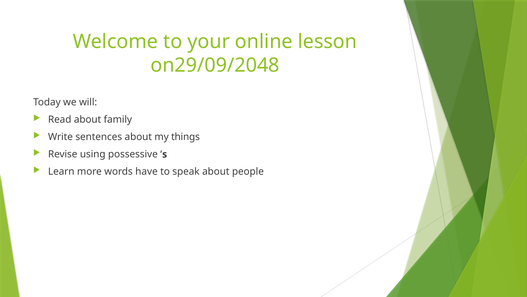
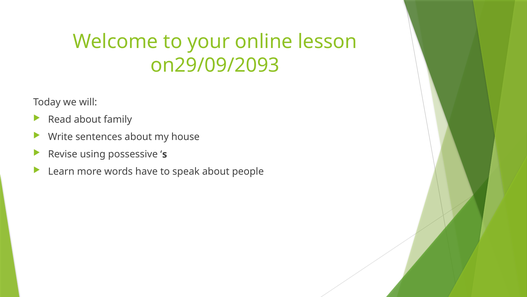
on29/09/2048: on29/09/2048 -> on29/09/2093 (215, 65)
things: things -> house (185, 137)
